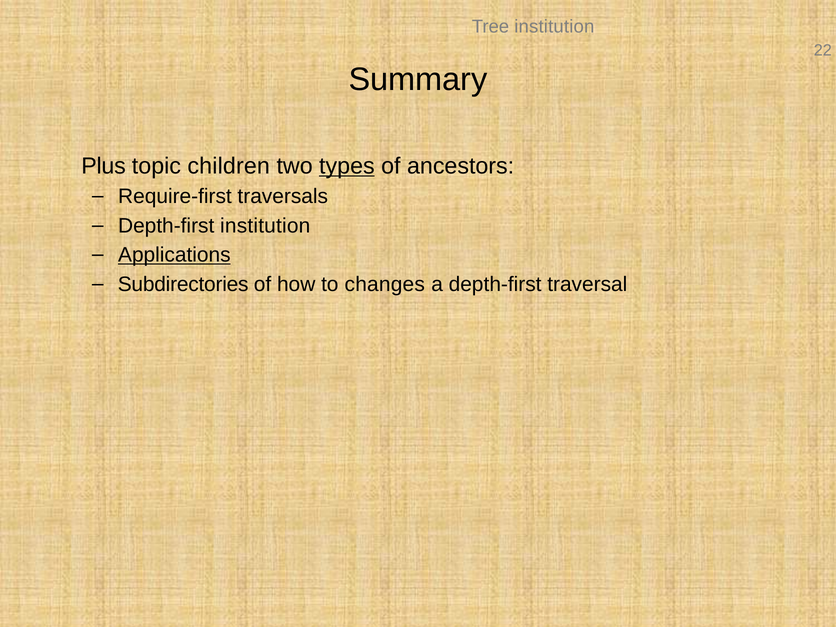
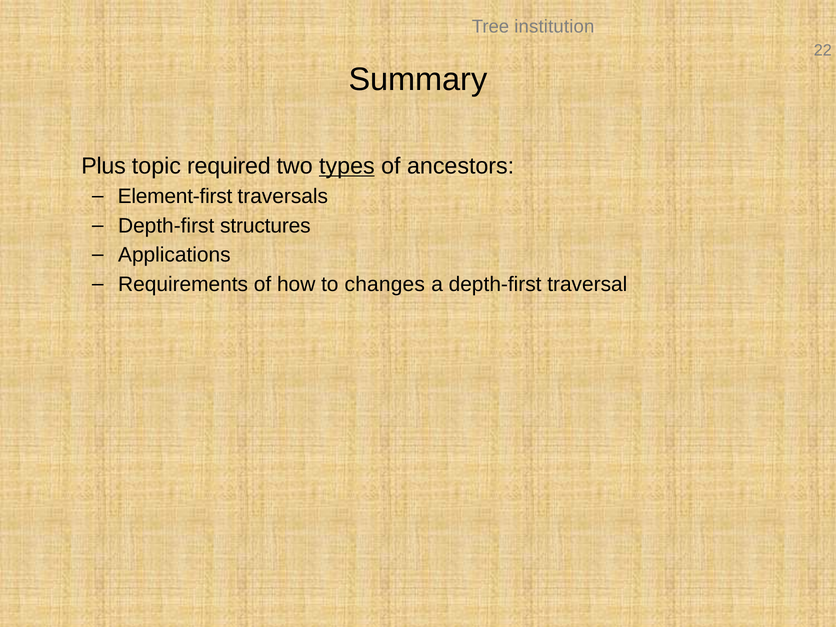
children: children -> required (229, 166)
Require-first: Require-first -> Element-first (175, 197)
Depth-first institution: institution -> structures (265, 226)
Applications underline: present -> none (174, 255)
Subdirectories: Subdirectories -> Requirements (183, 284)
